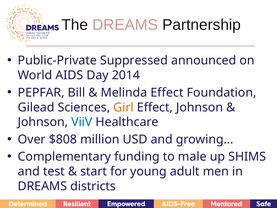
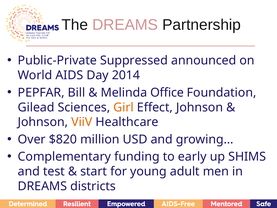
Melinda Effect: Effect -> Office (167, 92)
ViiV colour: blue -> orange (82, 122)
$808: $808 -> $820 (63, 139)
male: male -> early (192, 156)
